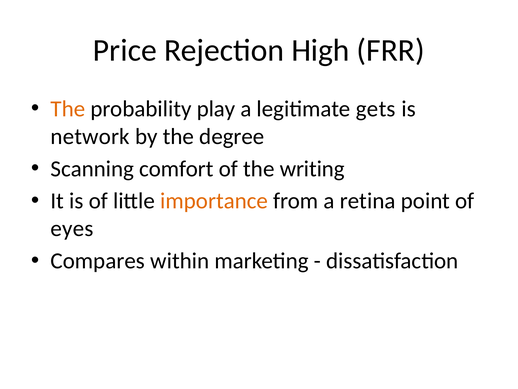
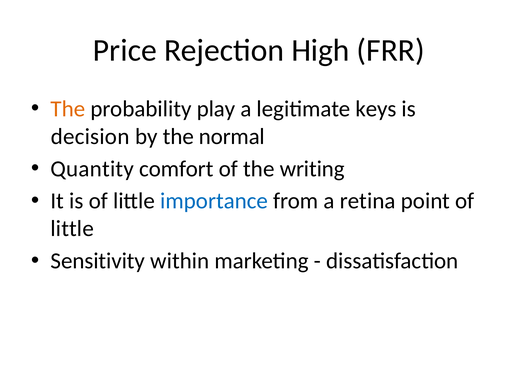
gets: gets -> keys (376, 109)
network: network -> decision (90, 136)
degree: degree -> normal (232, 136)
Scanning: Scanning -> Quantity (92, 169)
importance colour: orange -> blue (214, 201)
eyes: eyes -> little (72, 228)
Compares: Compares -> Sensitivity (98, 261)
